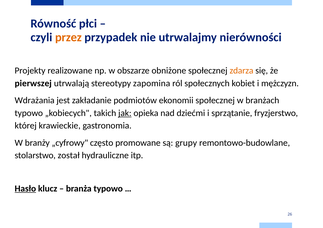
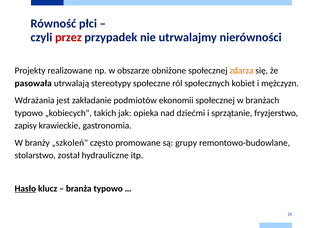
przez colour: orange -> red (68, 37)
pierwszej: pierwszej -> pasowała (33, 83)
zapomina: zapomina -> społeczne (152, 83)
jak underline: present -> none (125, 113)
której: której -> zapisy (26, 126)
„cyfrowy: „cyfrowy -> „szkoleń (70, 143)
